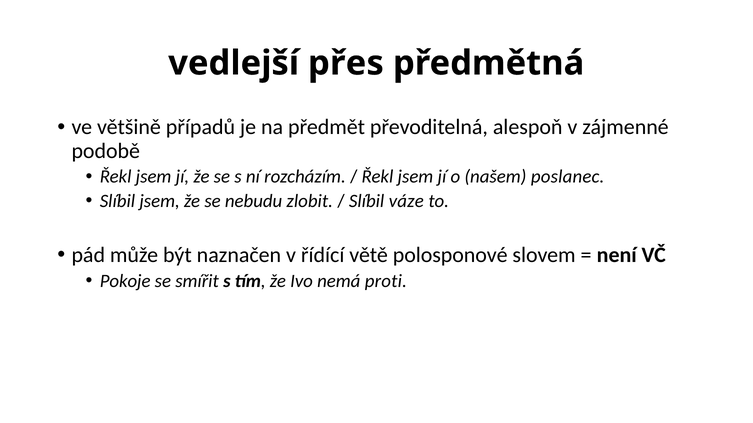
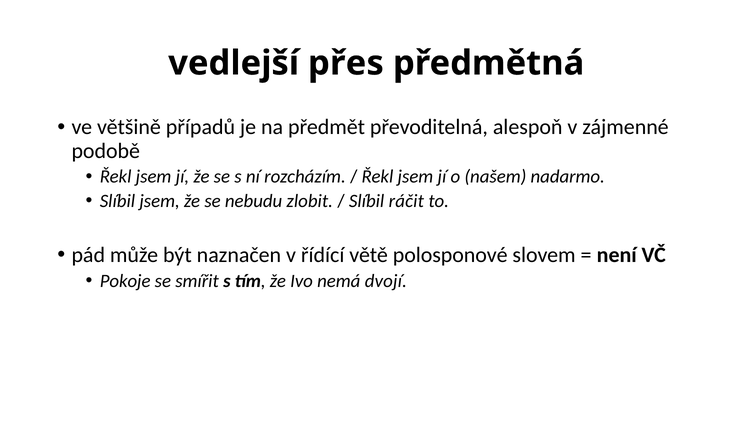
poslanec: poslanec -> nadarmo (568, 177)
váze: váze -> ráčit (406, 201)
proti: proti -> dvojí (386, 281)
